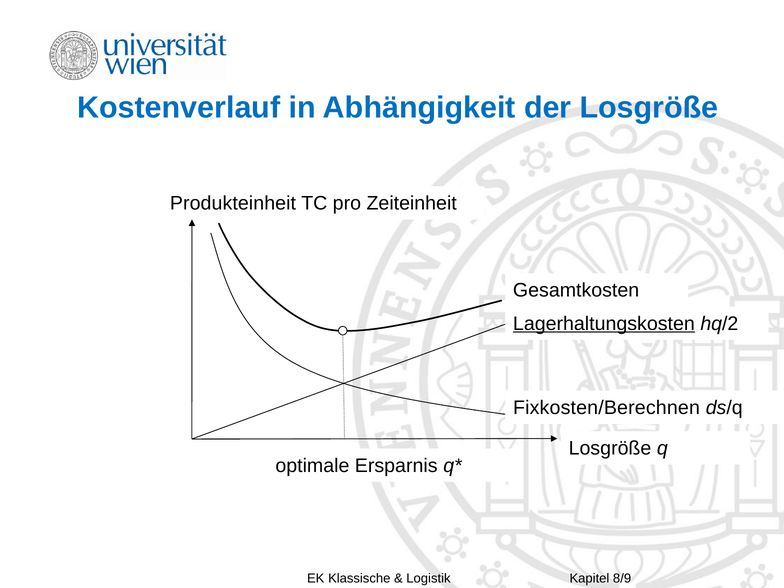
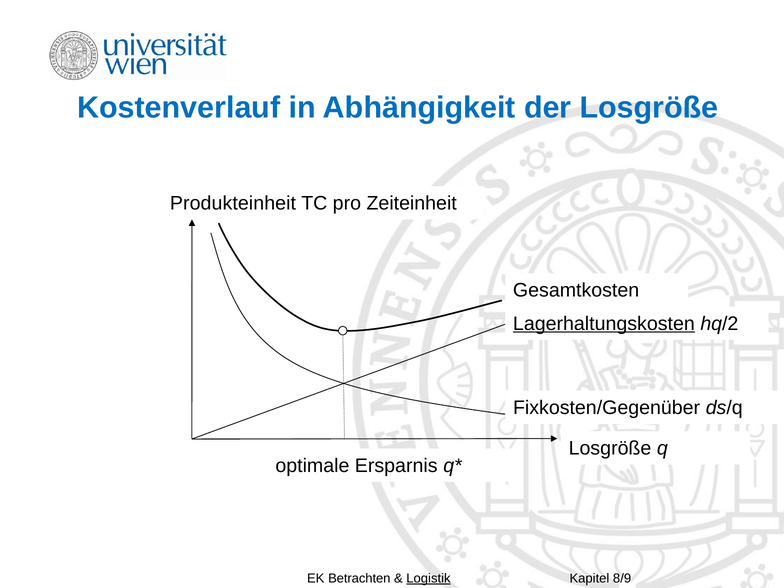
Fixkosten/Berechnen: Fixkosten/Berechnen -> Fixkosten/Gegenüber (607, 408)
Klassische: Klassische -> Betrachten (359, 578)
Logistik underline: none -> present (428, 578)
